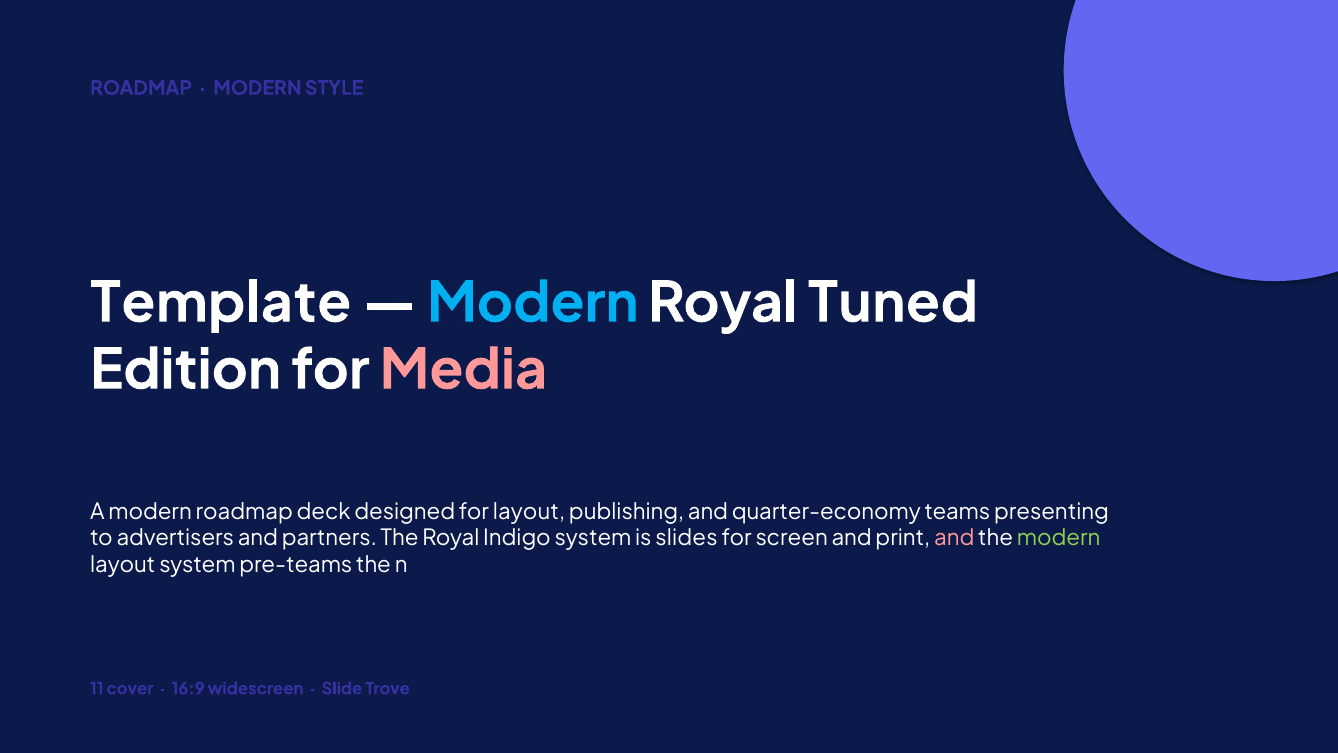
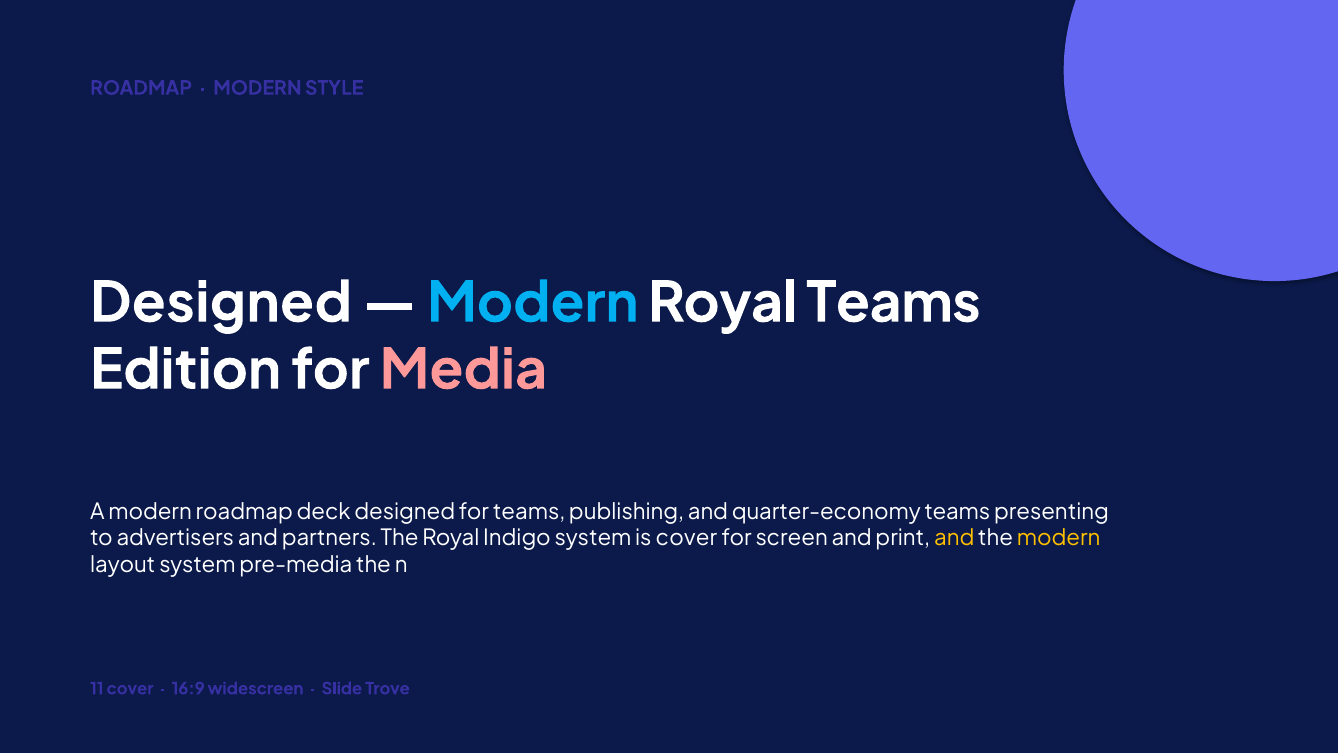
Template: Template -> Designed (221, 303)
Royal Tuned: Tuned -> Teams (894, 303)
for layout: layout -> teams (529, 512)
is slides: slides -> cover (686, 538)
and colour: pink -> yellow (954, 538)
modern colour: light green -> yellow (1059, 538)
pre-teams: pre-teams -> pre-media (296, 565)
